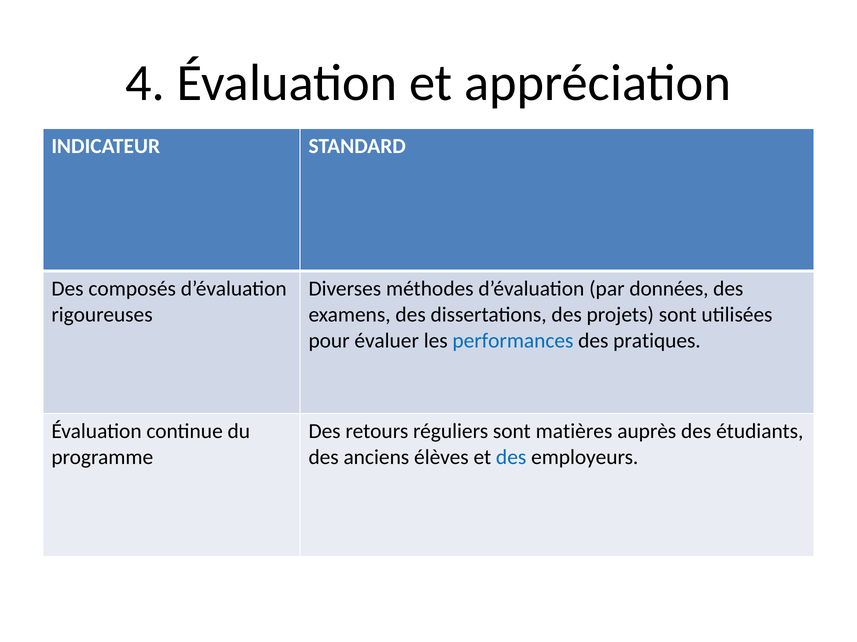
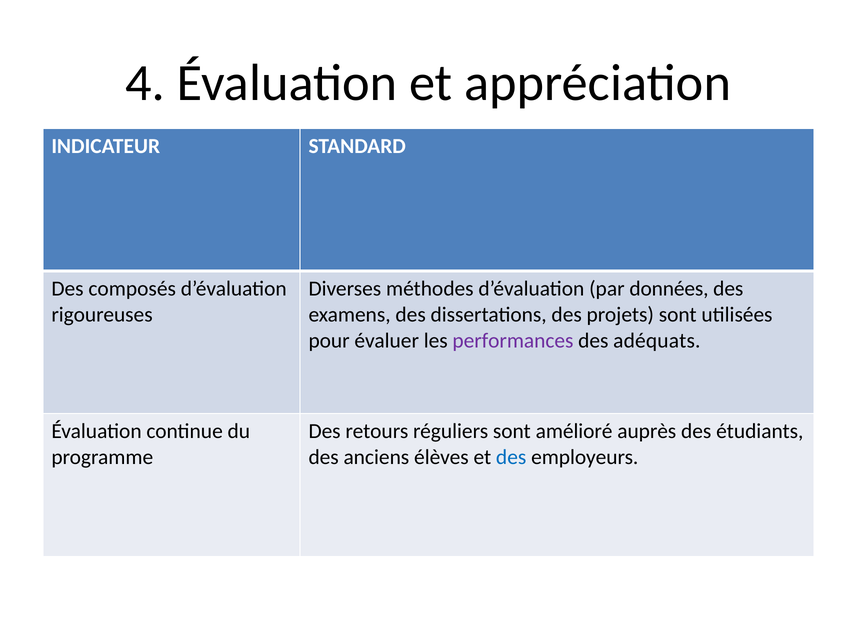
performances colour: blue -> purple (513, 341)
pratiques: pratiques -> adéquats (657, 341)
matières: matières -> amélioré (574, 432)
